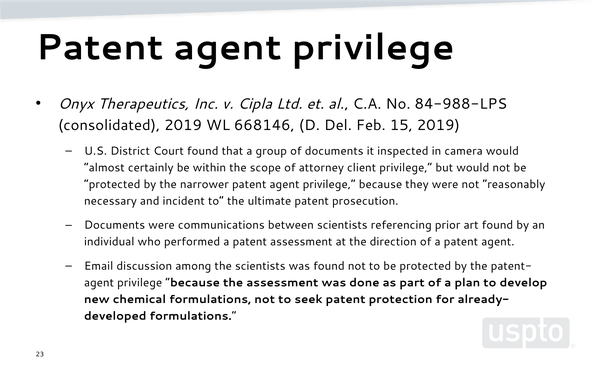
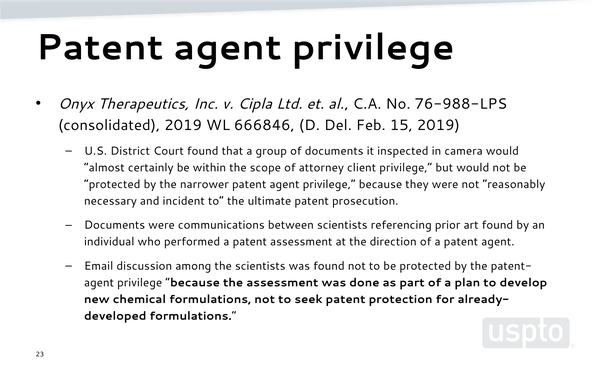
84-988-LPS: 84-988-LPS -> 76-988-LPS (461, 104)
668146: 668146 -> 666846 (264, 125)
